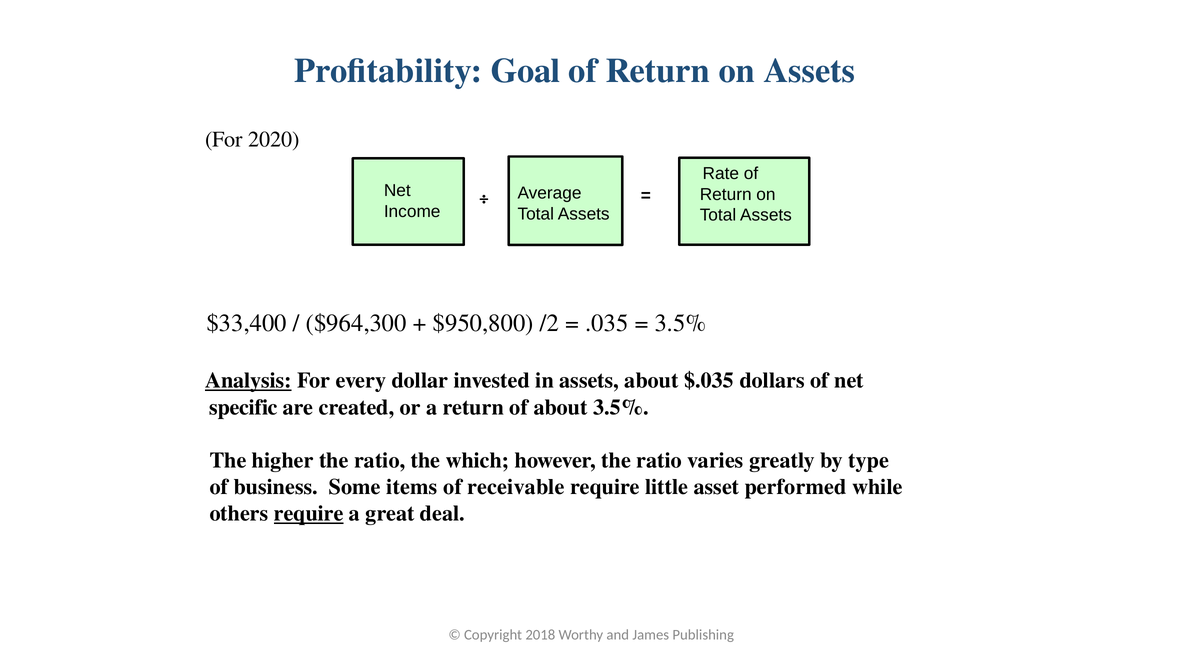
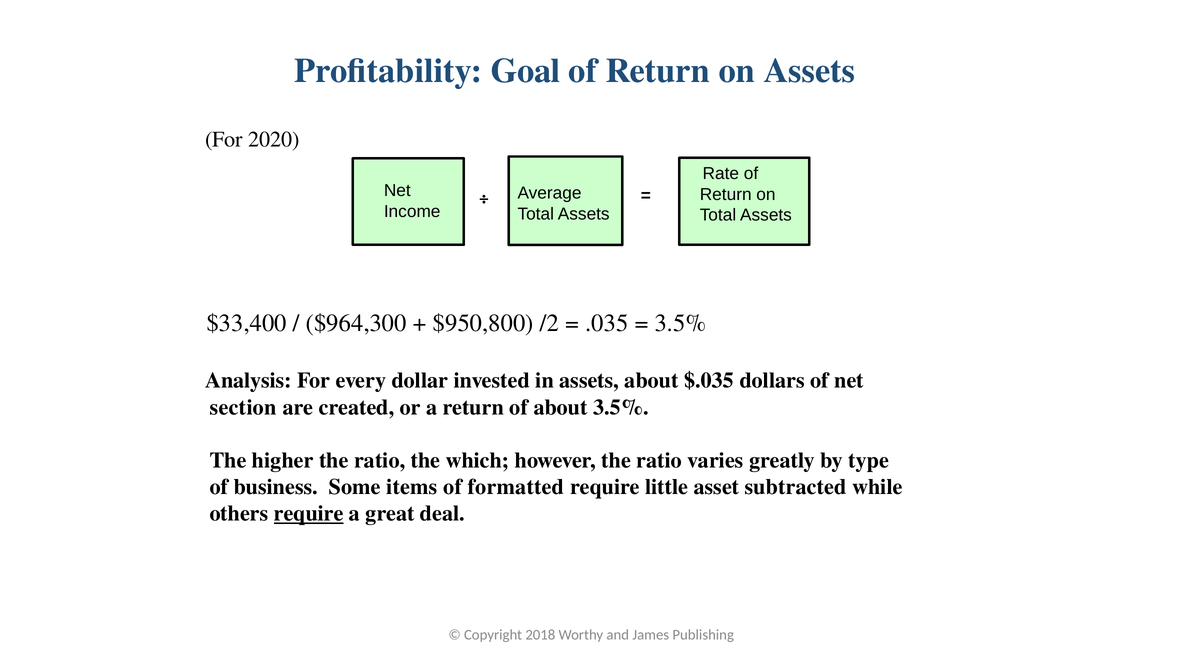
Analysis underline: present -> none (248, 381)
specific: specific -> section (243, 408)
receivable: receivable -> formatted (516, 487)
performed: performed -> subtracted (795, 487)
